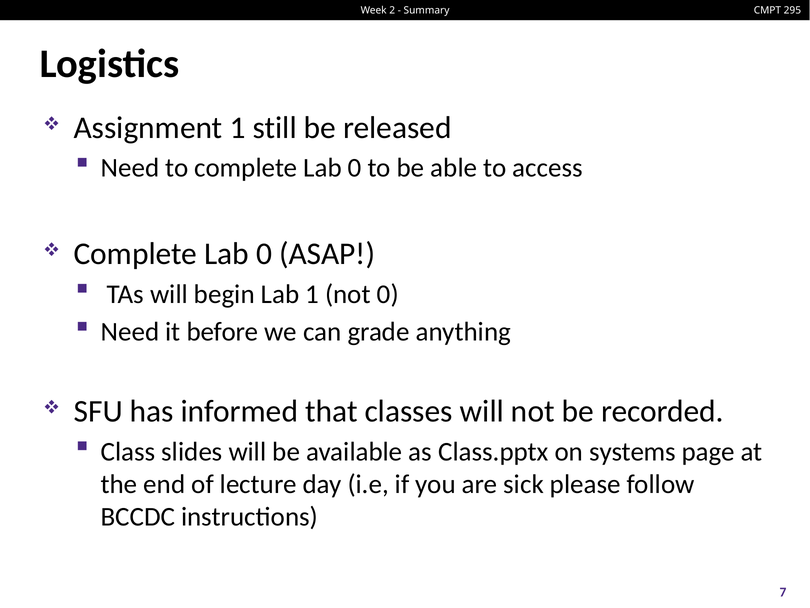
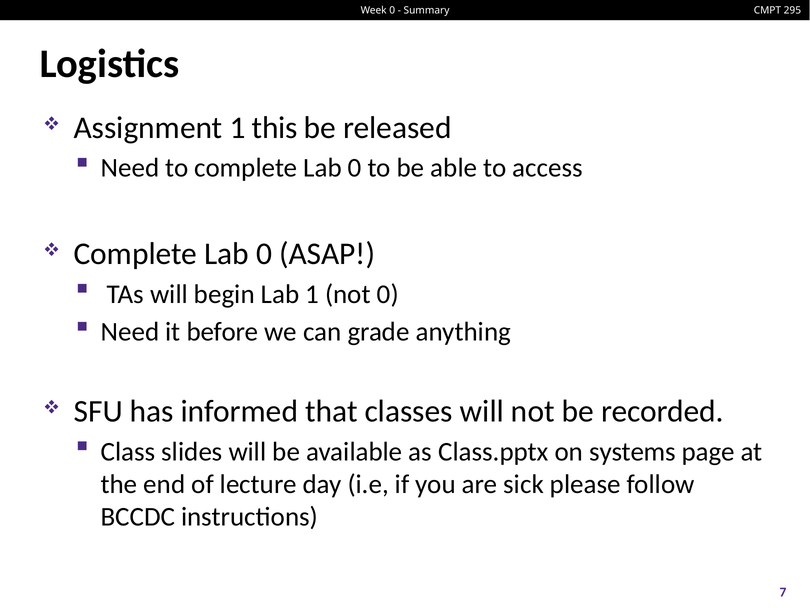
2: 2 -> 0 (392, 11)
still: still -> this (275, 128)
